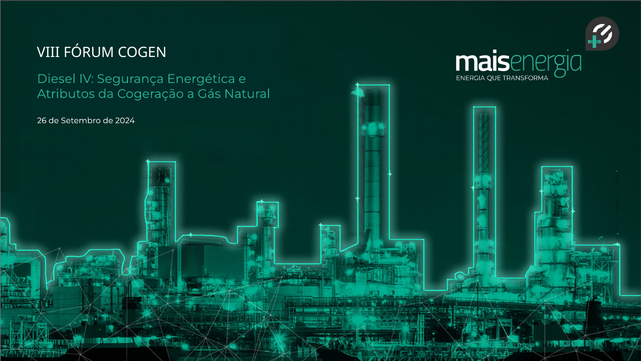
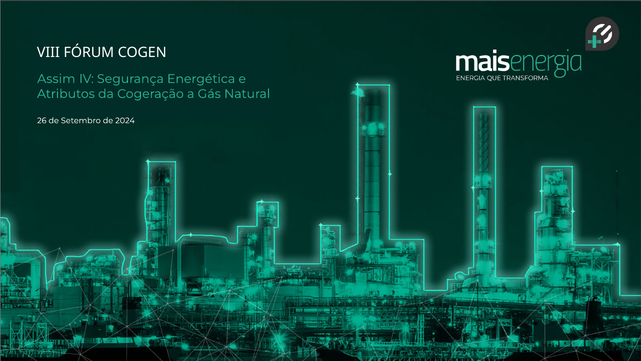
Diesel: Diesel -> Assim (56, 79)
